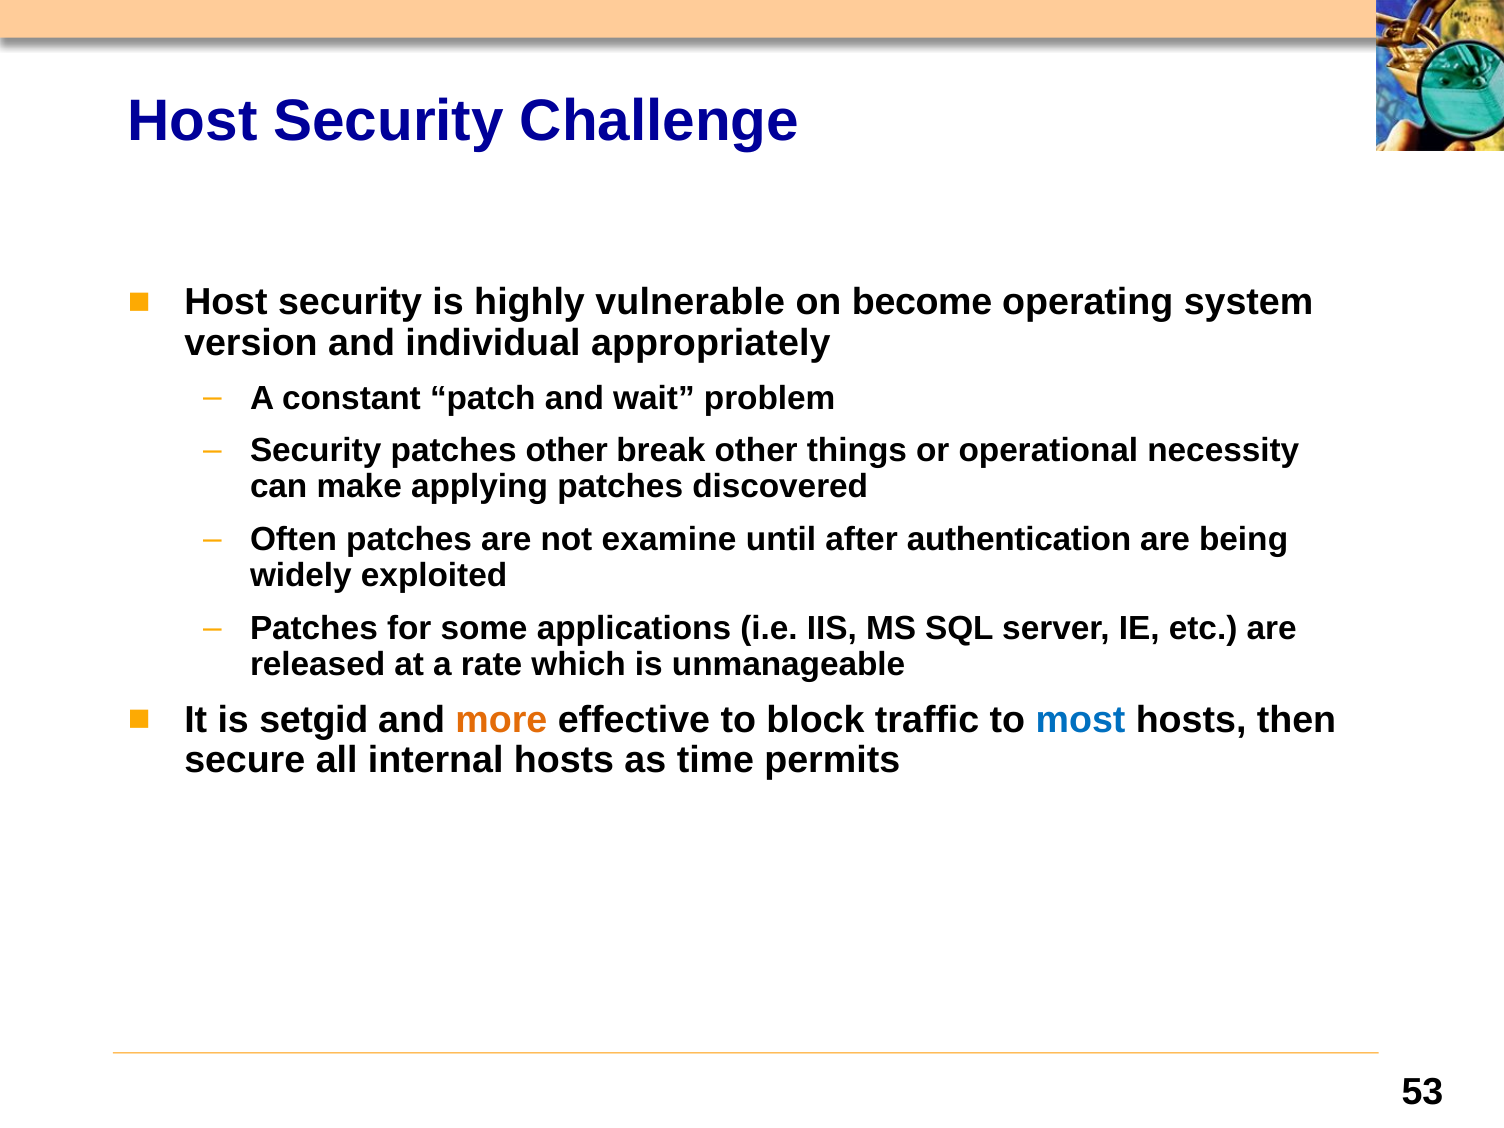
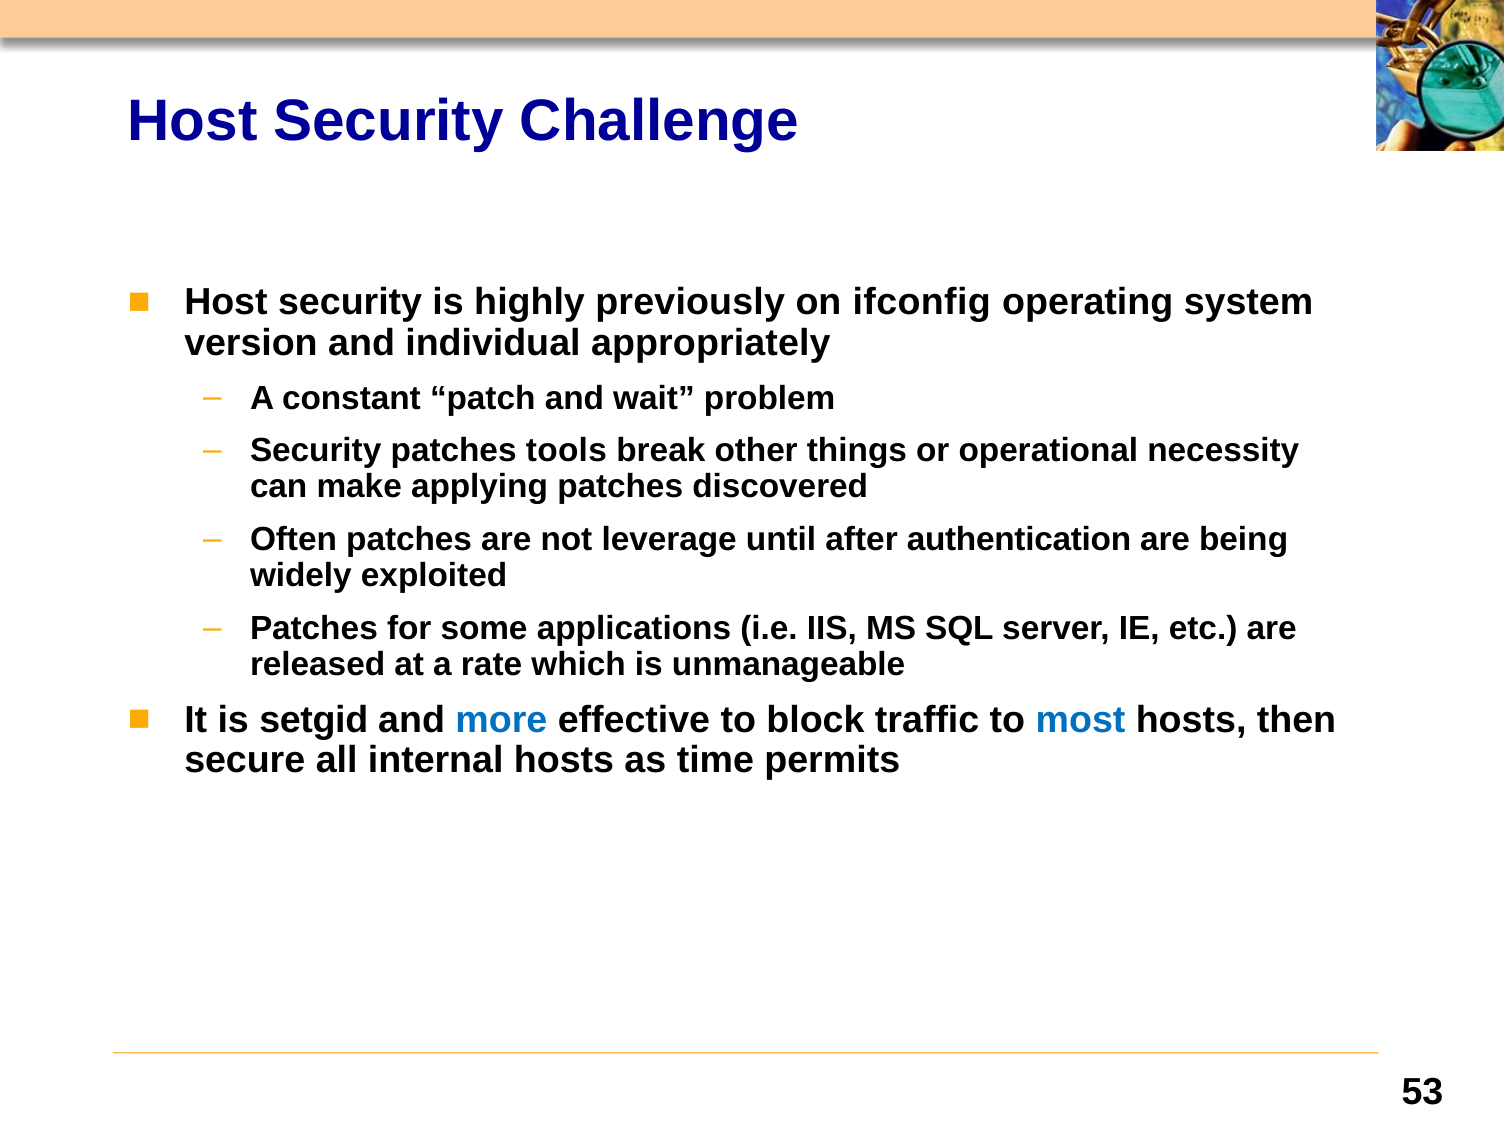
vulnerable: vulnerable -> previously (690, 302)
become: become -> ifconfig (922, 302)
patches other: other -> tools (566, 451)
examine: examine -> leverage (669, 540)
more colour: orange -> blue (501, 720)
